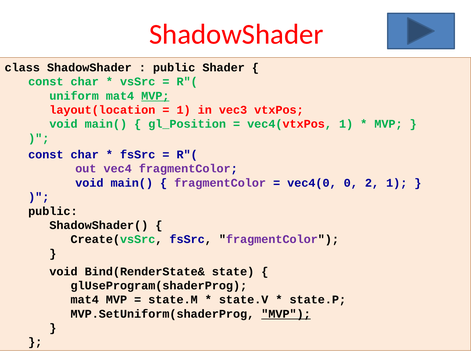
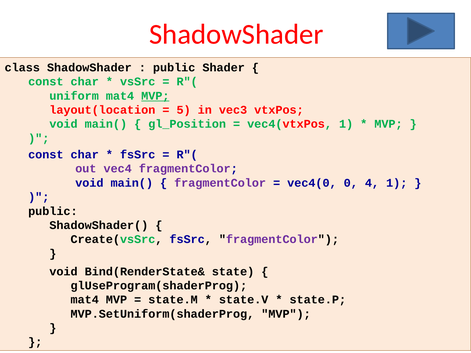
1: 1 -> 5 (184, 110)
2: 2 -> 4 (372, 183)
MVP underline: present -> none (286, 314)
